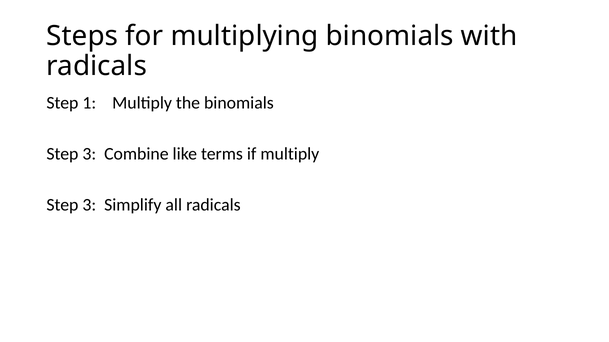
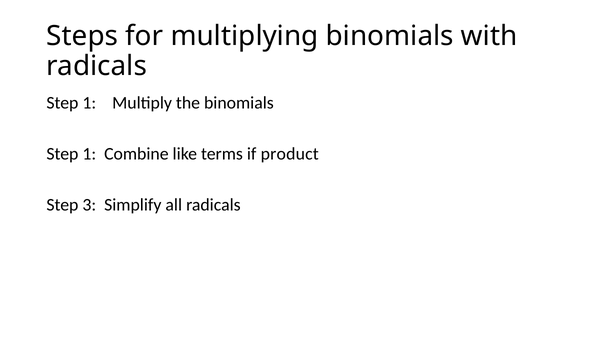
3: 3 -> 1 (89, 154)
if multiply: multiply -> product (290, 154)
